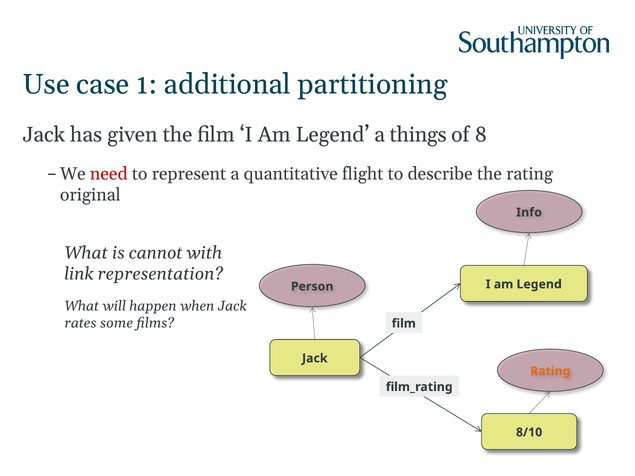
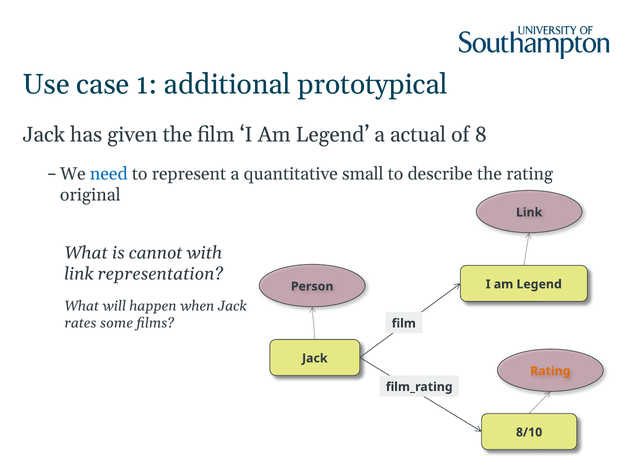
partitioning: partitioning -> prototypical (373, 85)
things: things -> actual (418, 135)
need colour: red -> blue (109, 174)
flight: flight -> small (363, 174)
Info: Info -> Link (529, 212)
